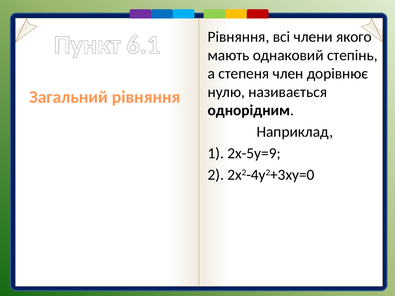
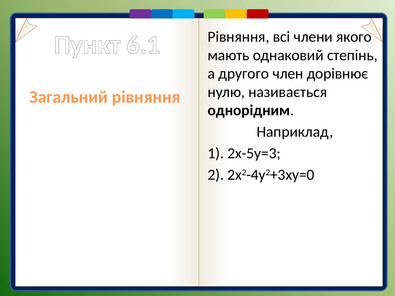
степеня: степеня -> другого (244, 74)
2х-5у=9: 2х-5у=9 -> 2х-5у=3 (254, 153)
